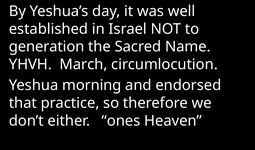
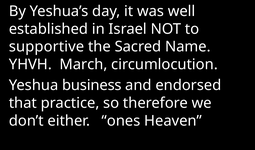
generation: generation -> supportive (47, 47)
morning: morning -> business (92, 85)
